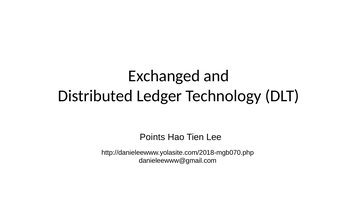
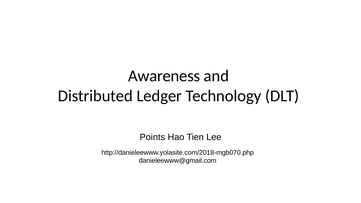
Exchanged: Exchanged -> Awareness (164, 76)
